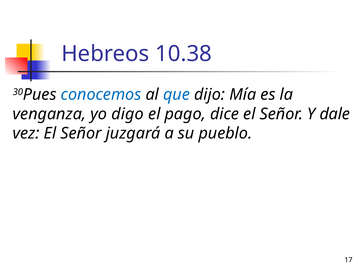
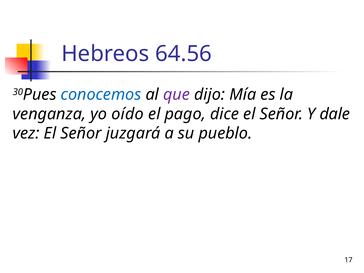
10.38: 10.38 -> 64.56 (184, 54)
que colour: blue -> purple (177, 95)
digo: digo -> oído (128, 114)
